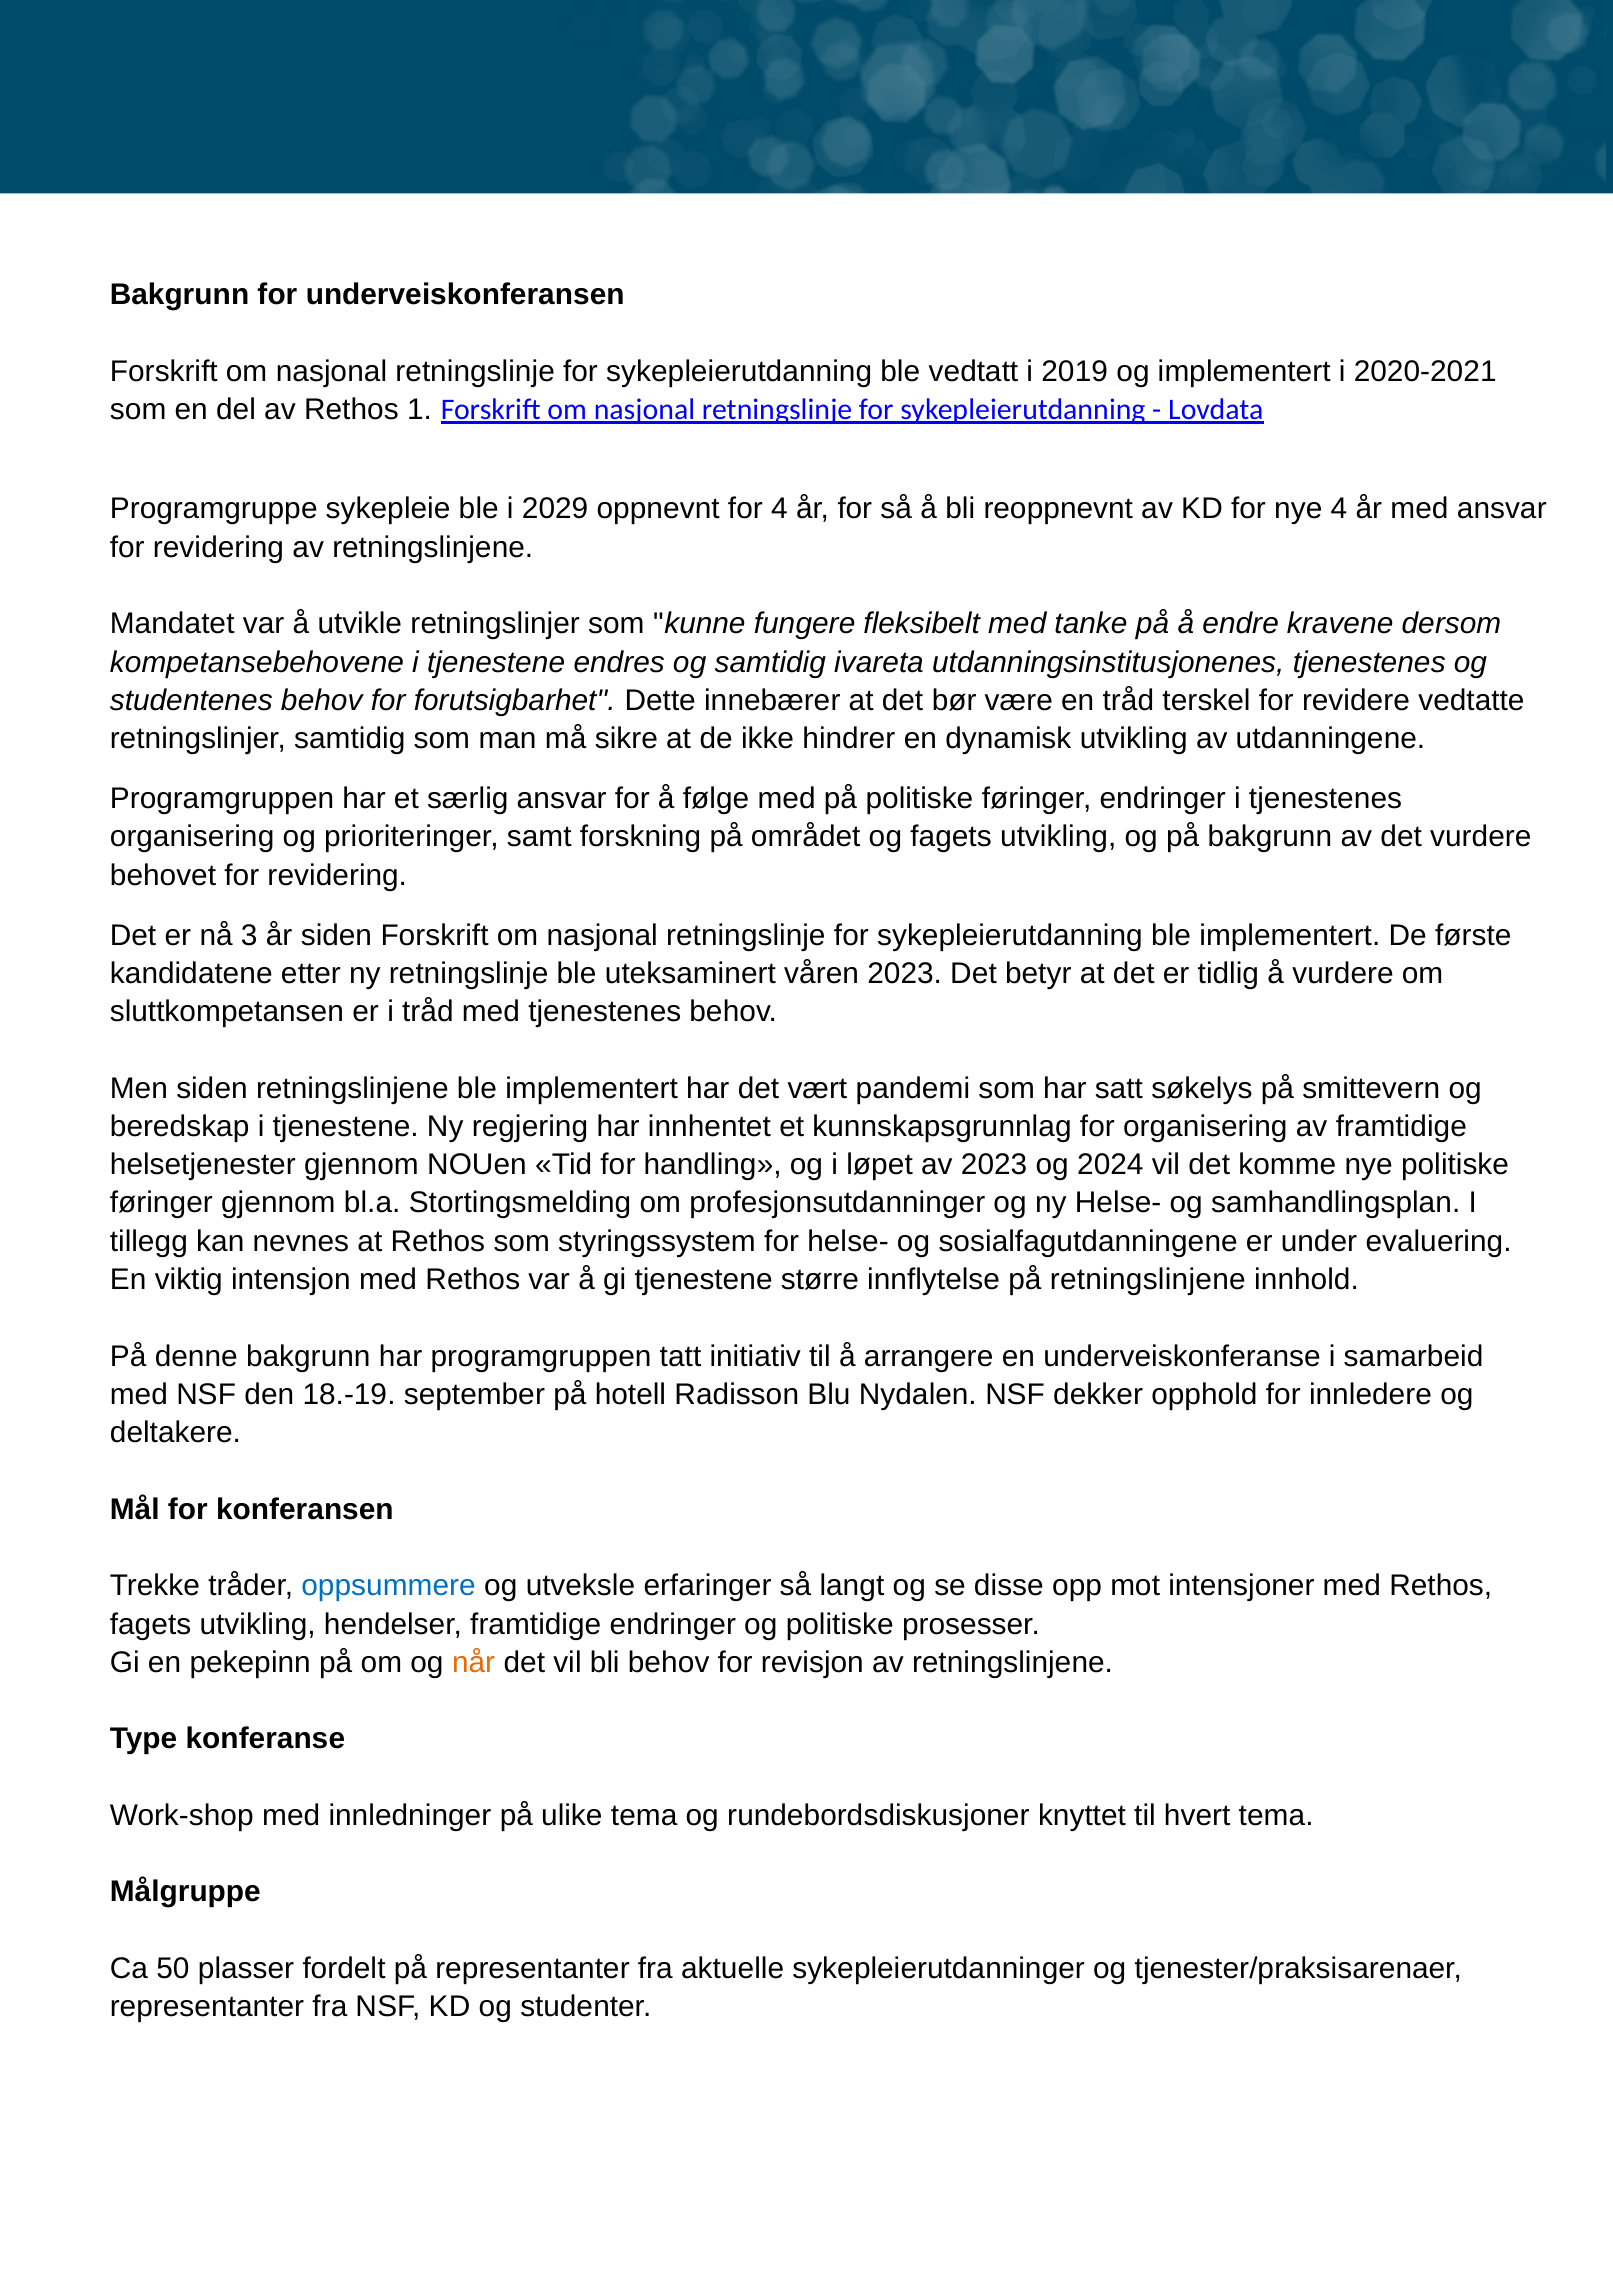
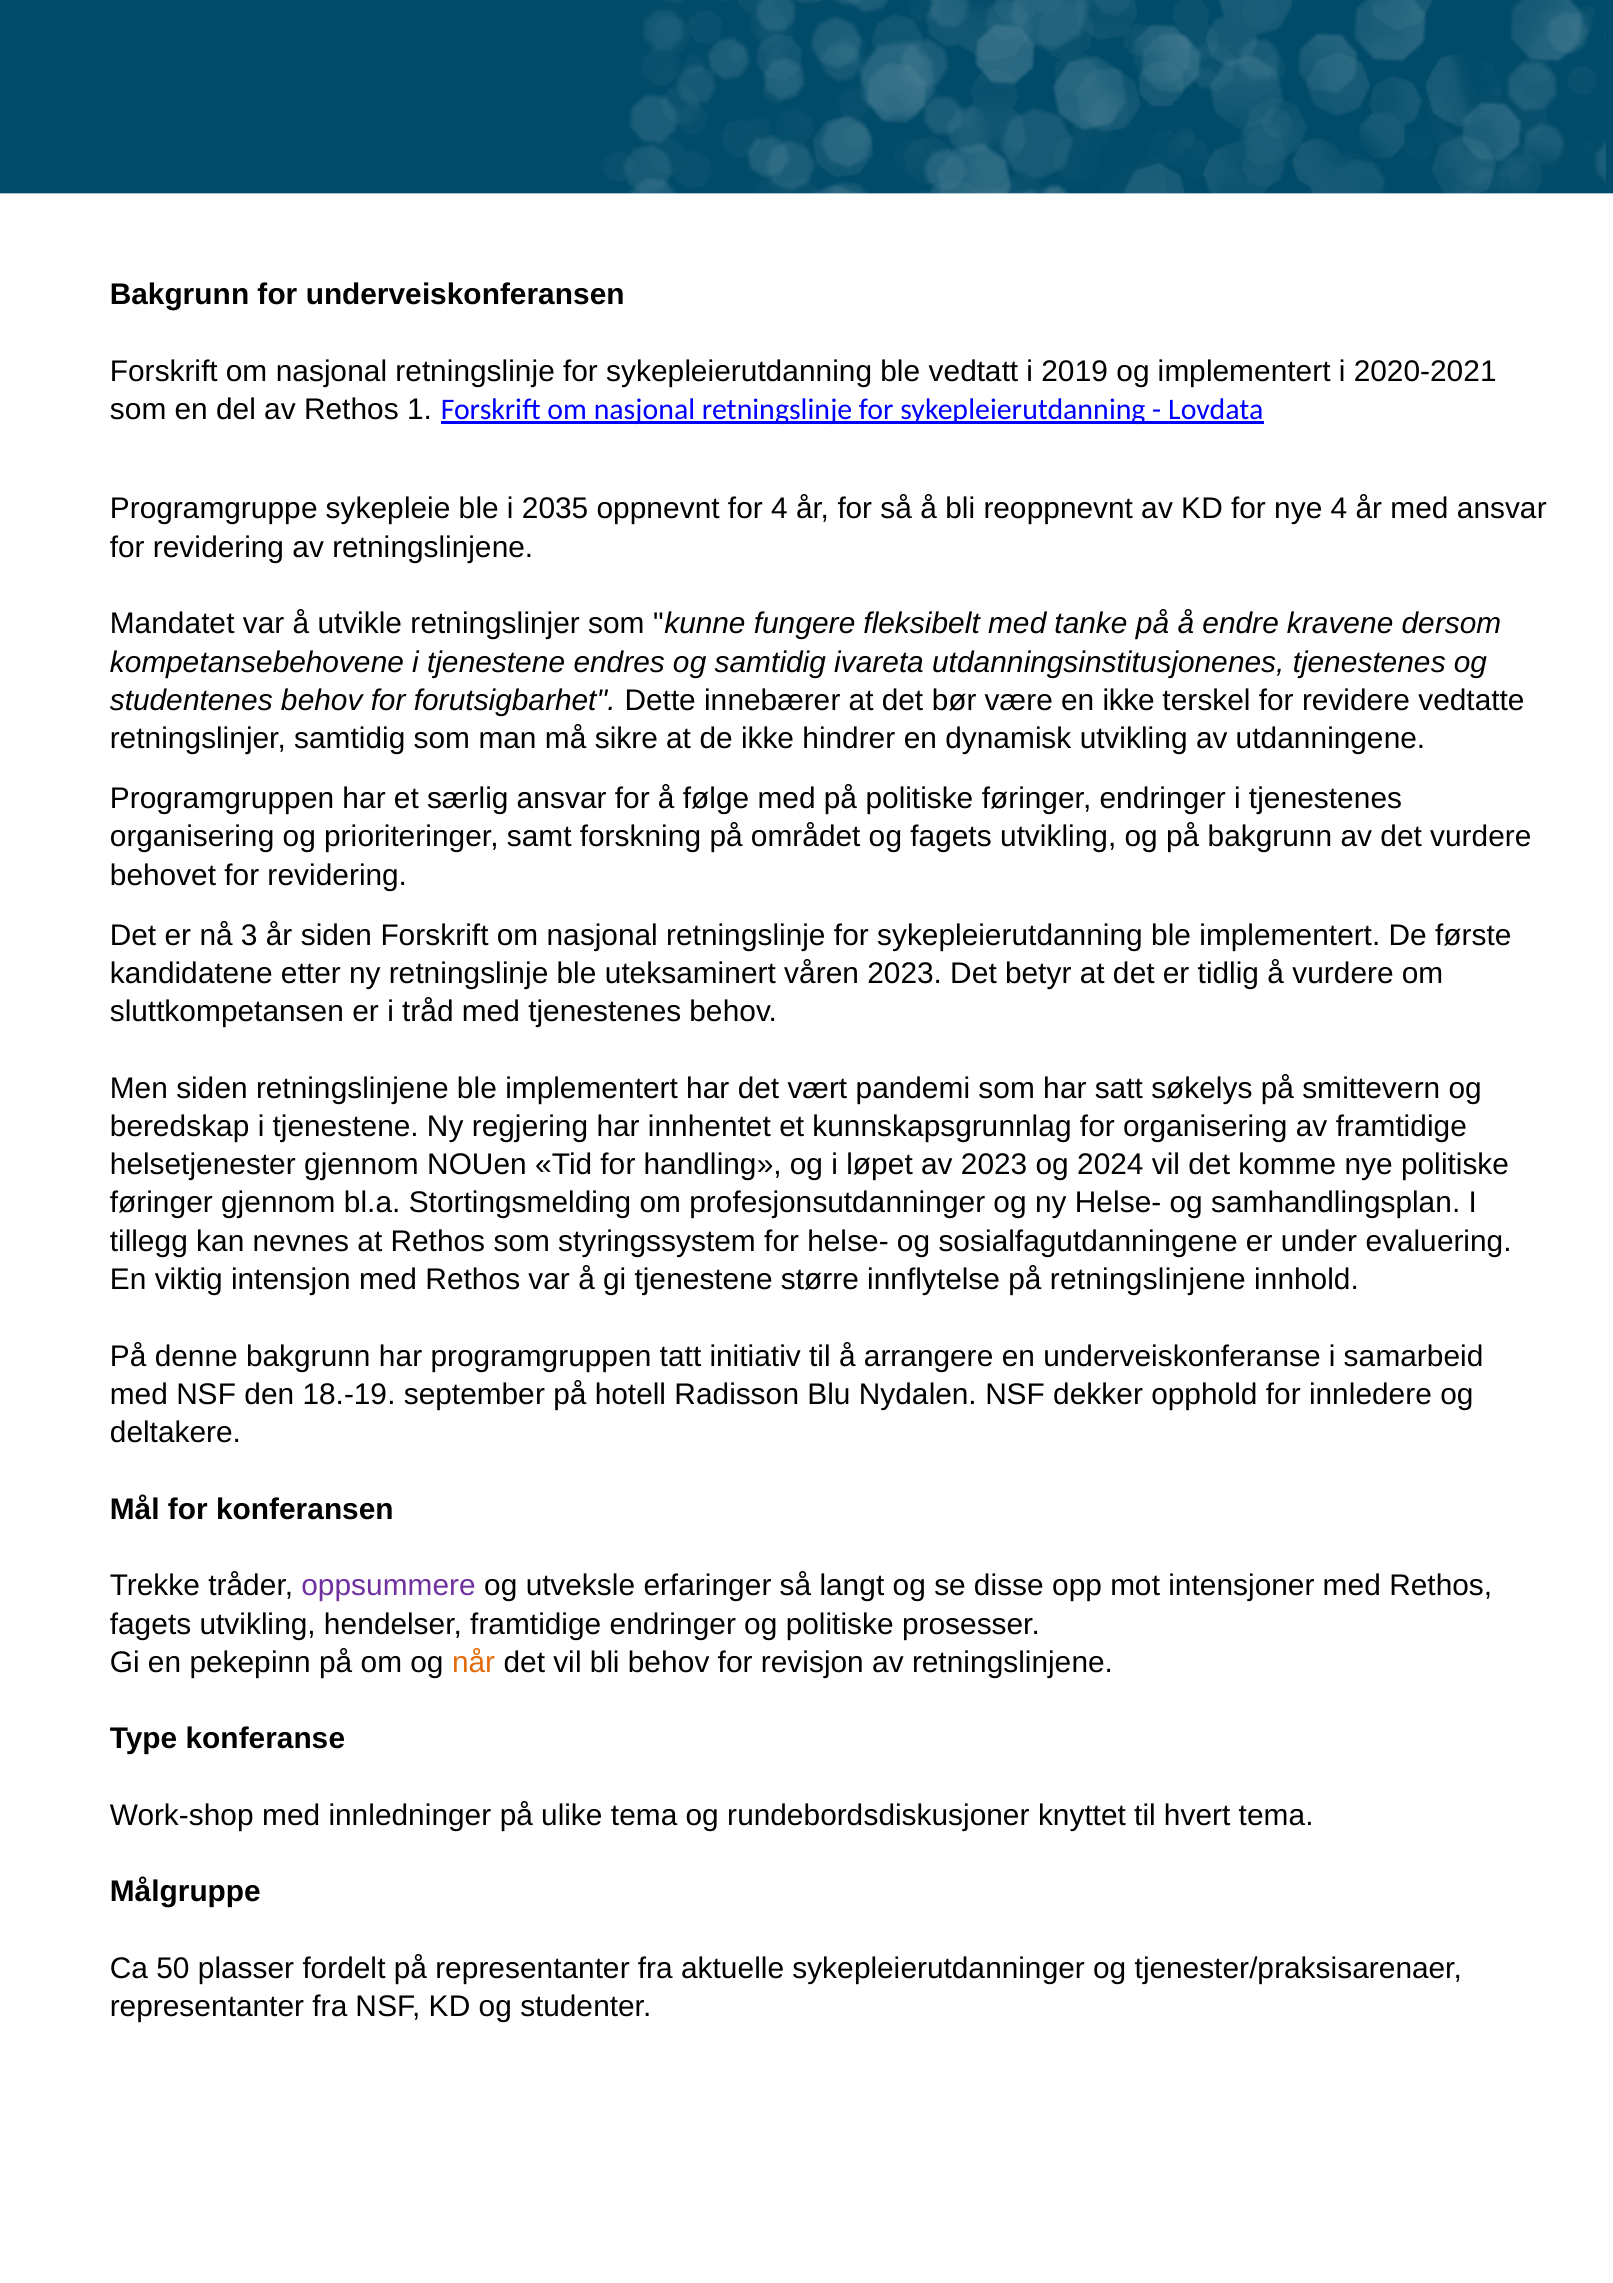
2029: 2029 -> 2035 (555, 509)
en tråd: tråd -> ikke (1129, 700)
oppsummere colour: blue -> purple (389, 1586)
